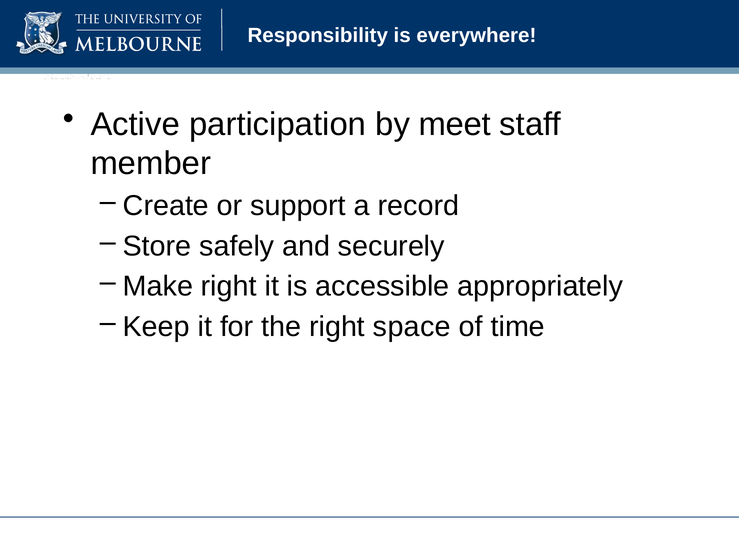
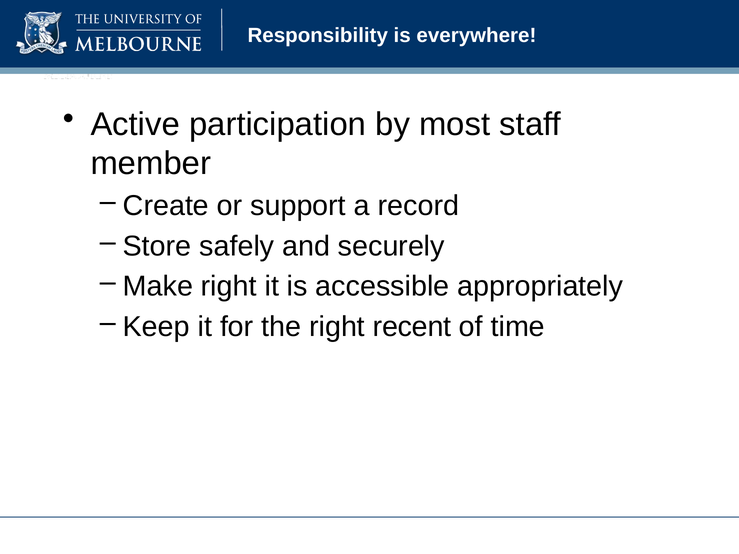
meet: meet -> most (455, 124)
space: space -> recent (412, 327)
